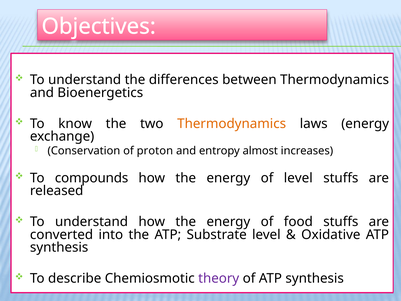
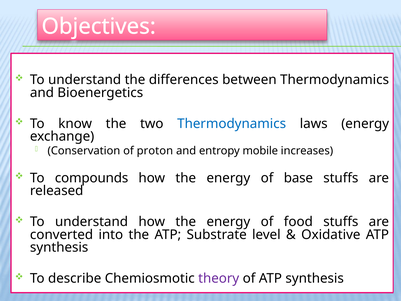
Thermodynamics colour: orange -> blue (232, 124)
almost: almost -> mobile (260, 151)
of level: level -> base (298, 178)
